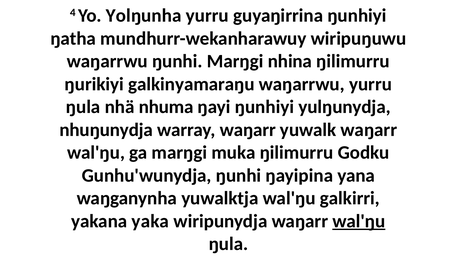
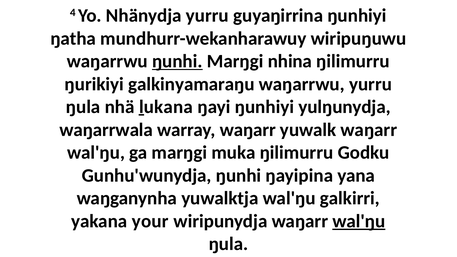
Yolŋunha: Yolŋunha -> Nhänydja (144, 16)
ŋunhi underline: none -> present (177, 61)
nhuma: nhuma -> ḻukana (166, 107)
nhuŋunydja: nhuŋunydja -> waŋarrwala (106, 130)
yaka: yaka -> your (150, 221)
